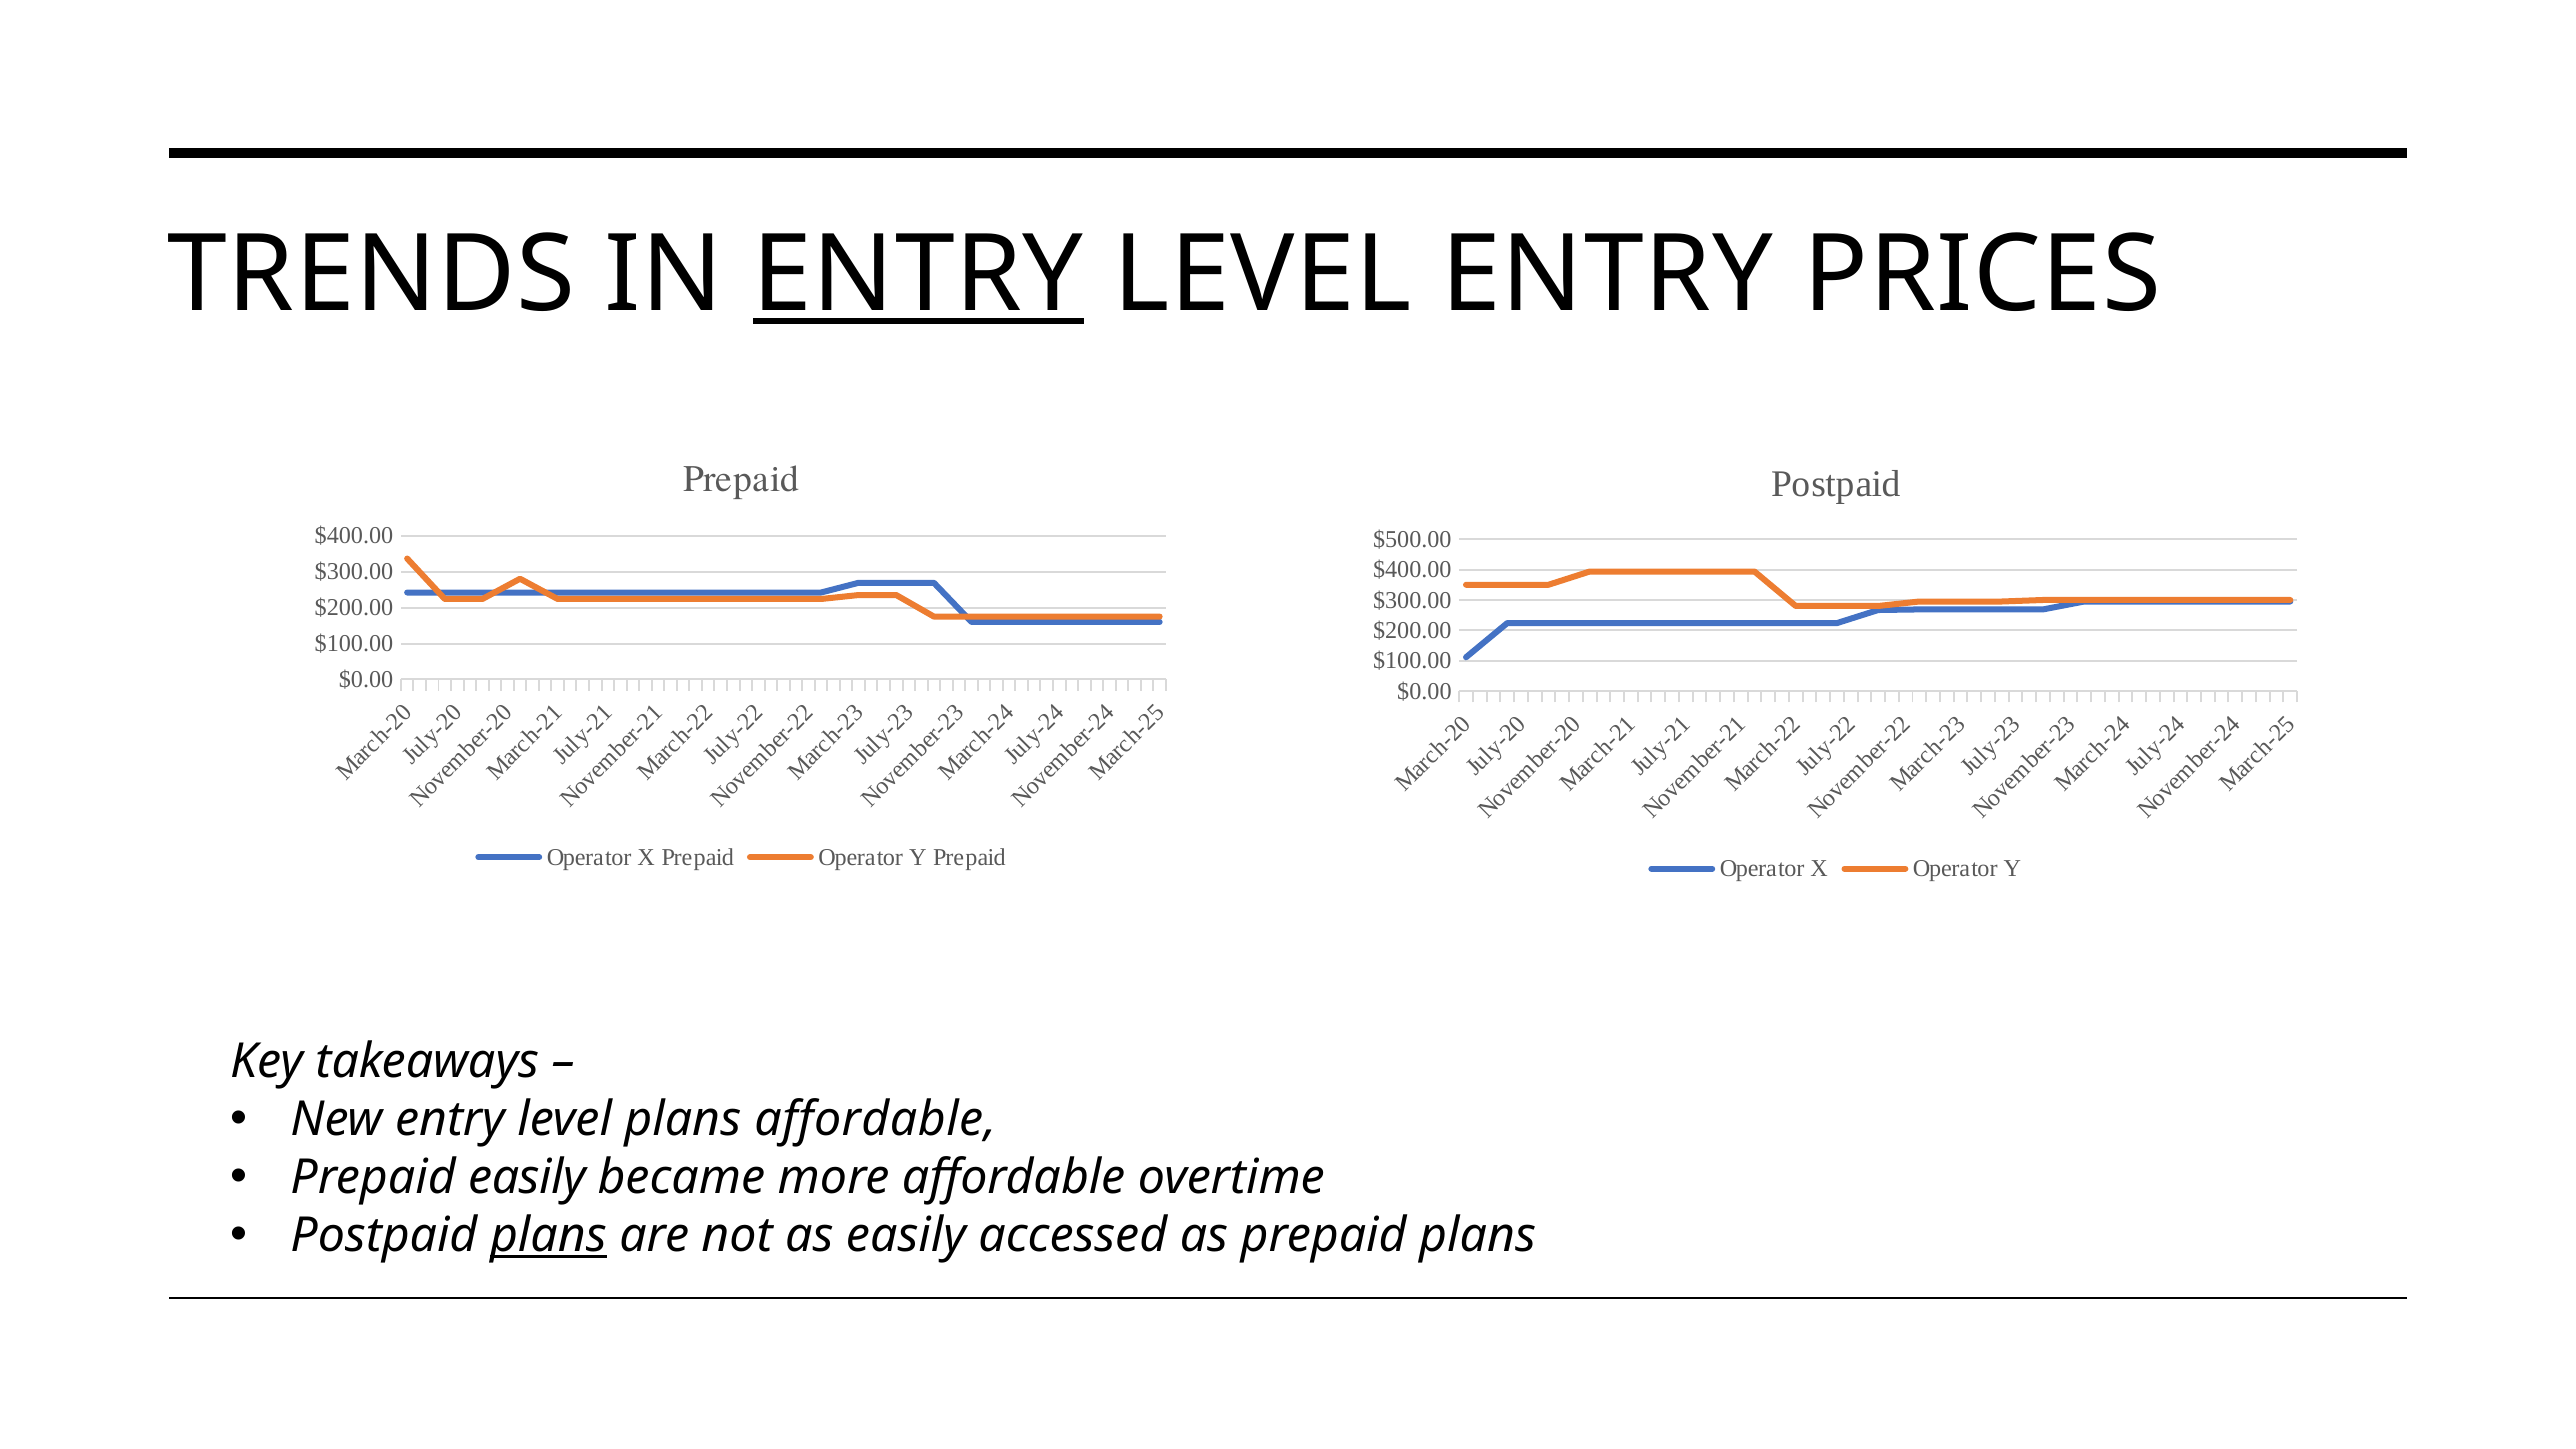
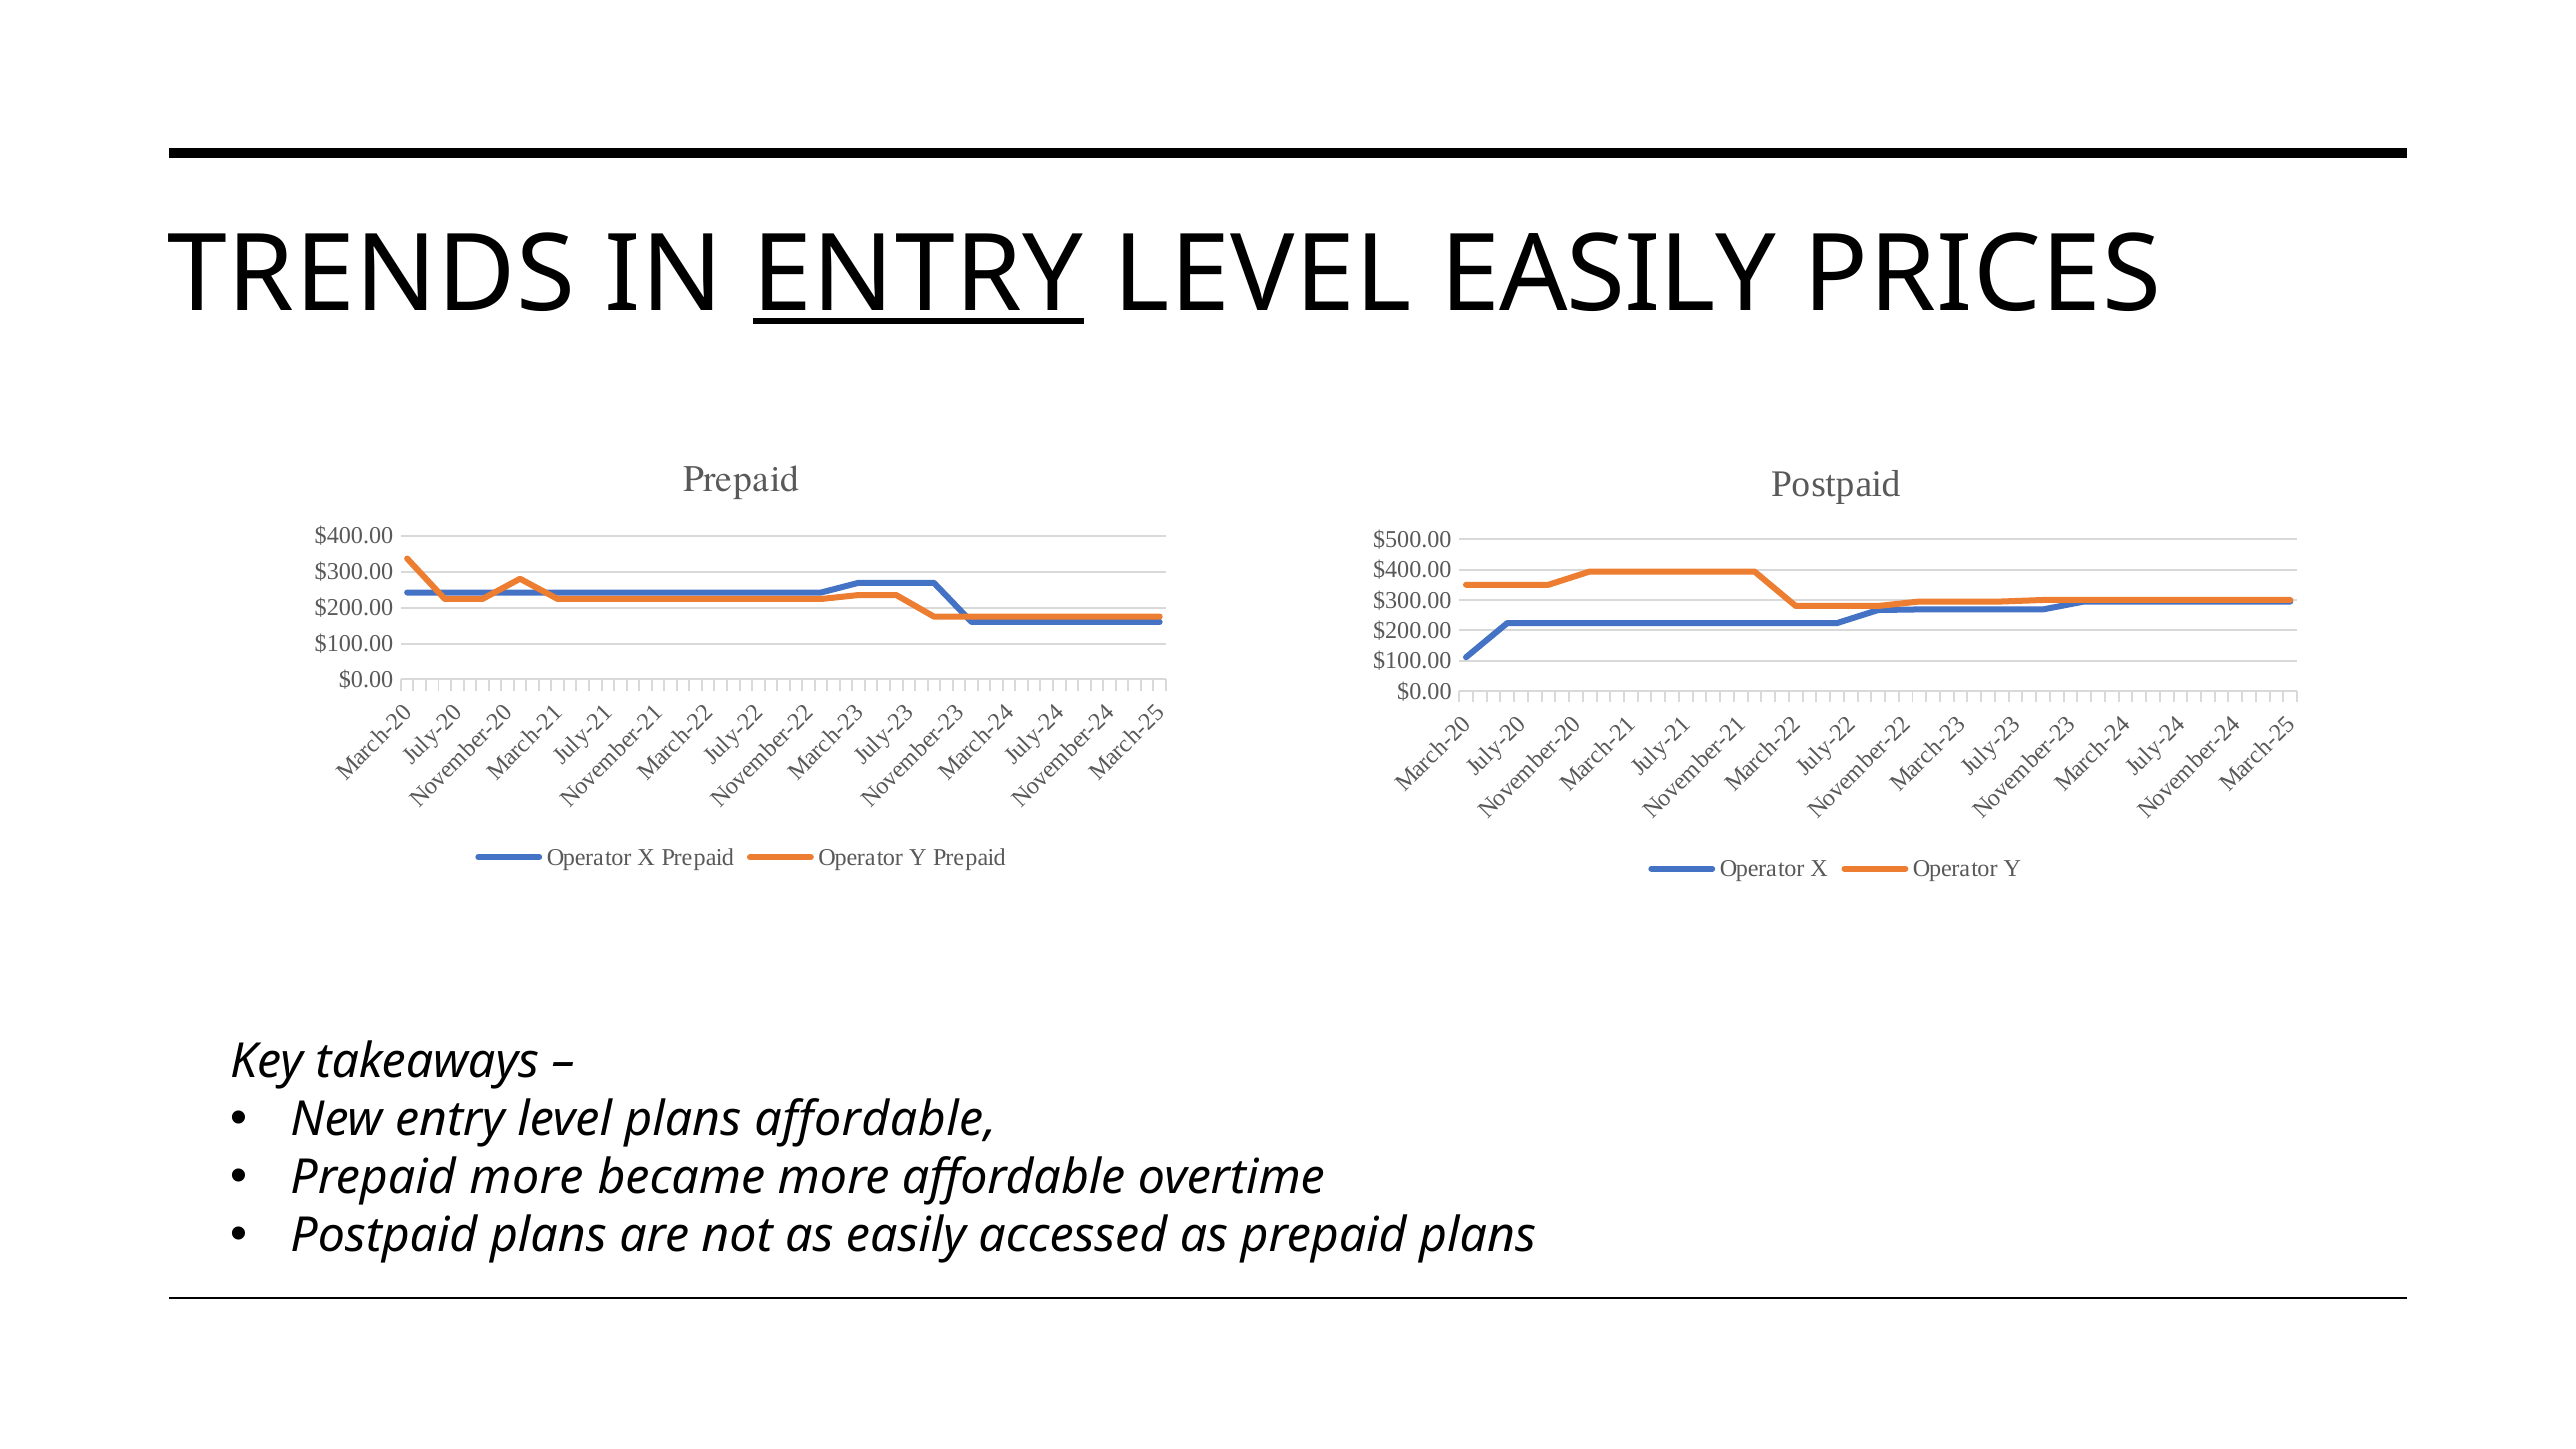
LEVEL ENTRY: ENTRY -> EASILY (1608, 275)
Prepaid easily: easily -> more (526, 1178)
plans underline: present -> none (548, 1236)
